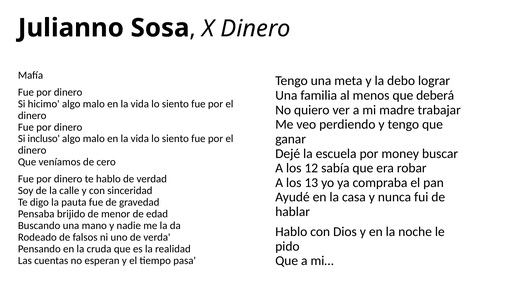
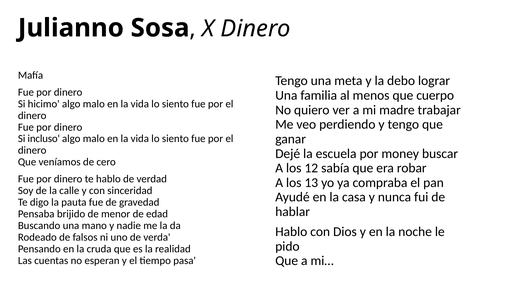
deberá: deberá -> cuerpo (435, 95)
